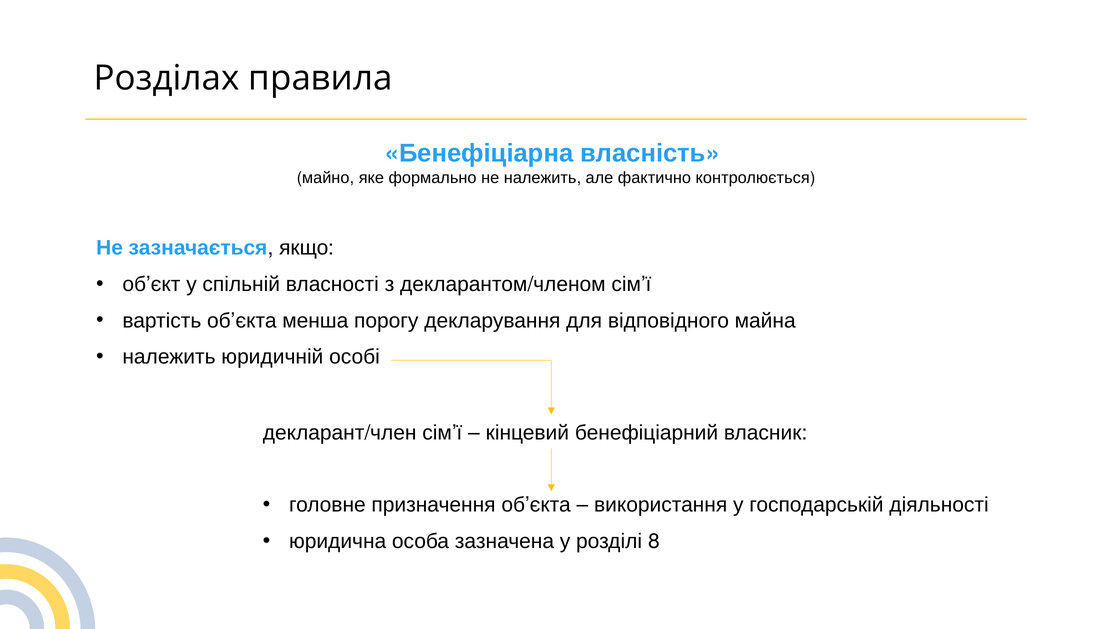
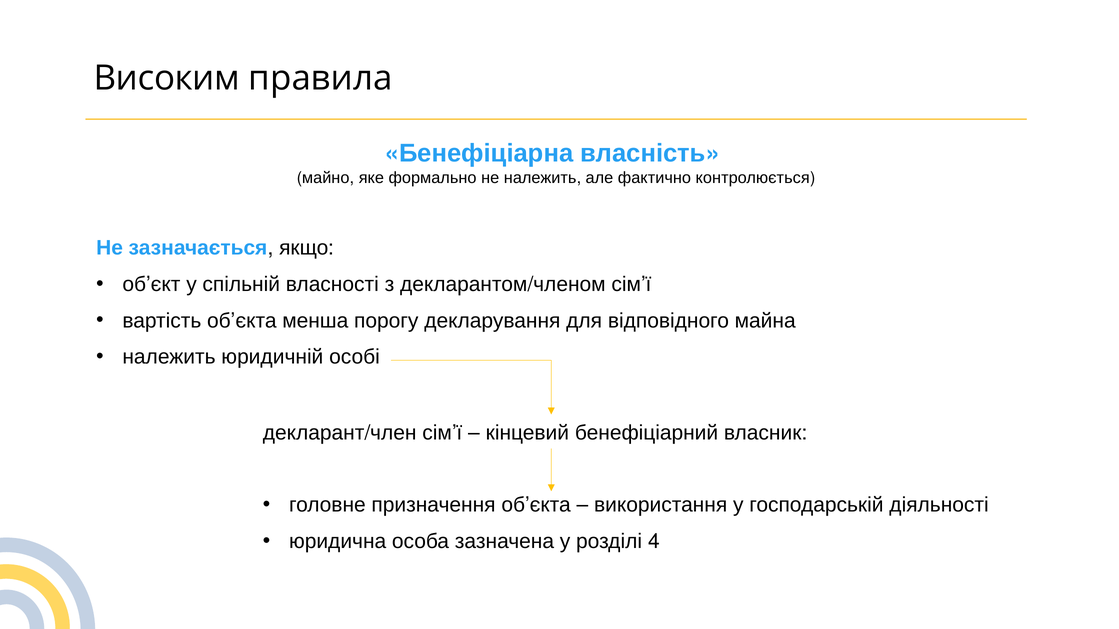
Розділах: Розділах -> Високим (167, 78)
8: 8 -> 4 (654, 542)
